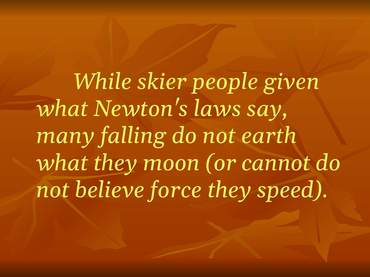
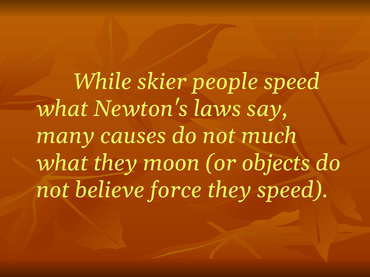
people given: given -> speed (292, 82)
falling: falling -> causes (133, 136)
earth: earth -> much (269, 136)
cannot: cannot -> objects (276, 163)
